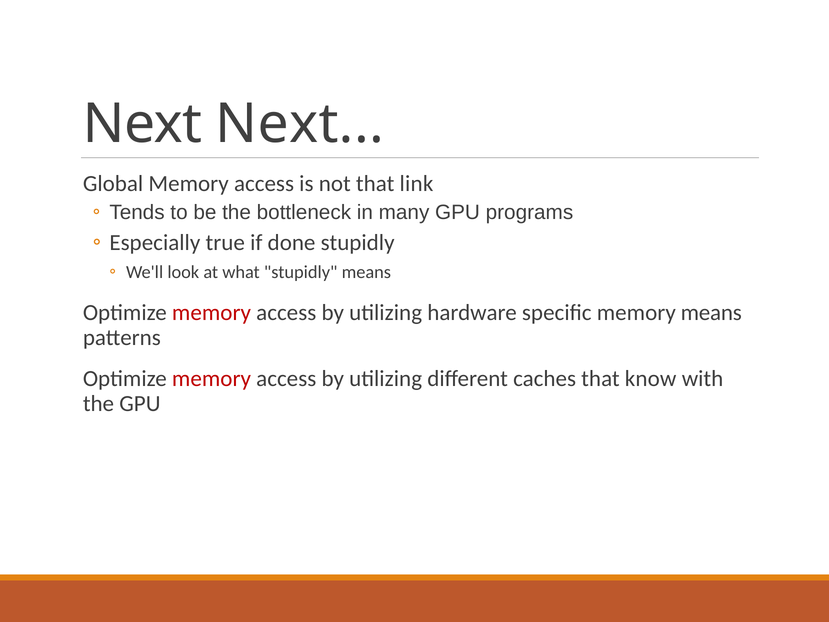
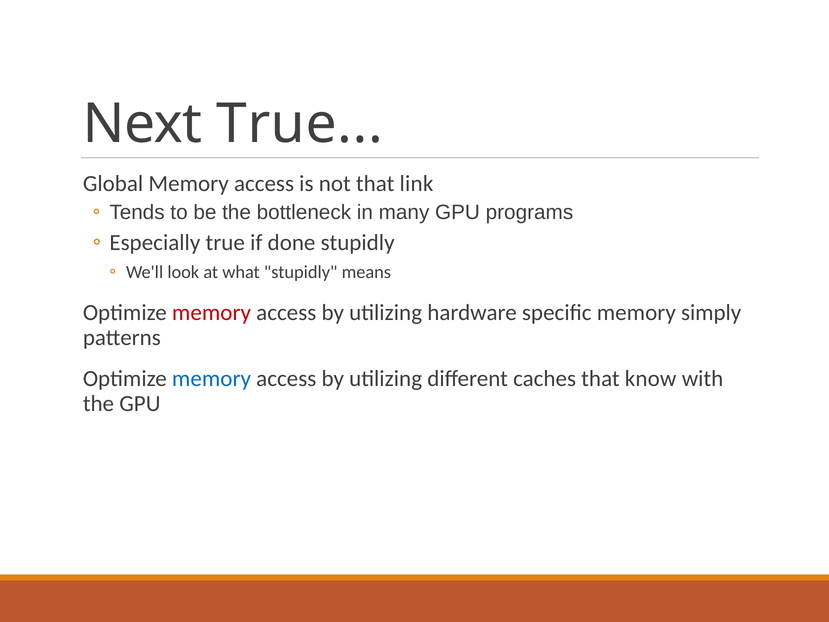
Next Next: Next -> True (300, 124)
memory means: means -> simply (711, 313)
memory colour: red -> blue (211, 379)
